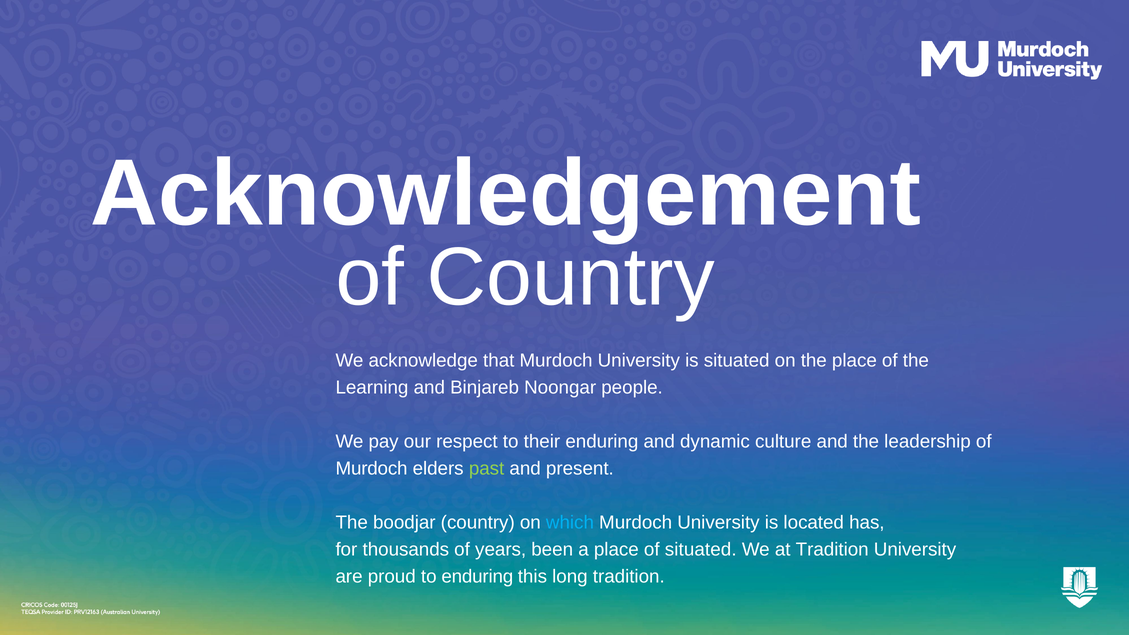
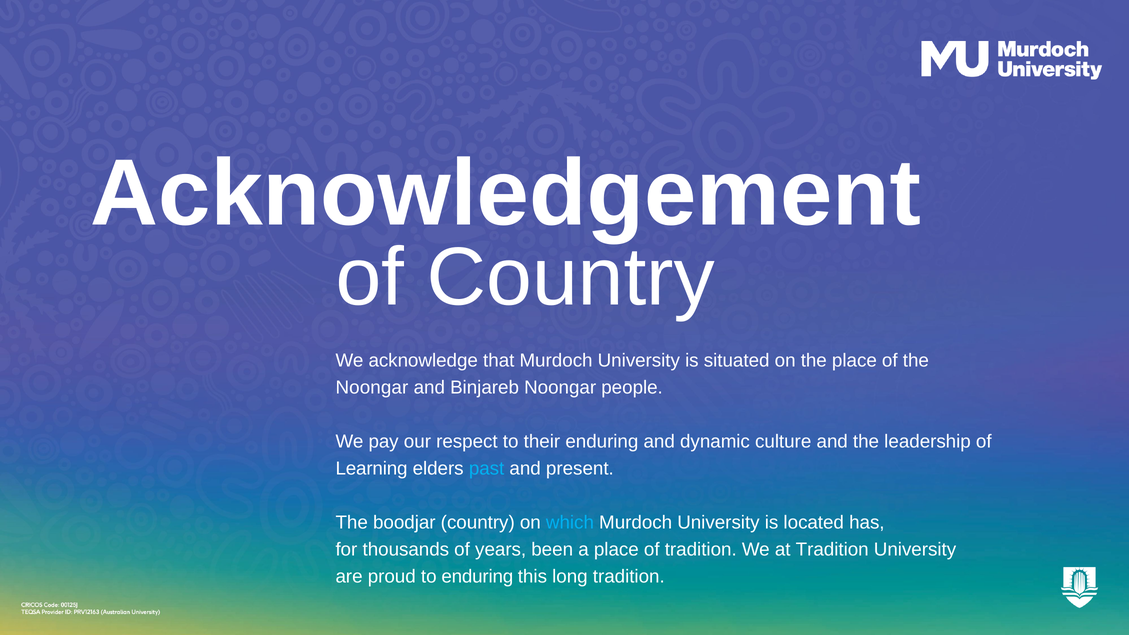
Learning: Learning -> Noongar (372, 387)
Murdoch: Murdoch -> Learning (372, 469)
past colour: light green -> light blue (487, 469)
of situated: situated -> tradition (701, 550)
